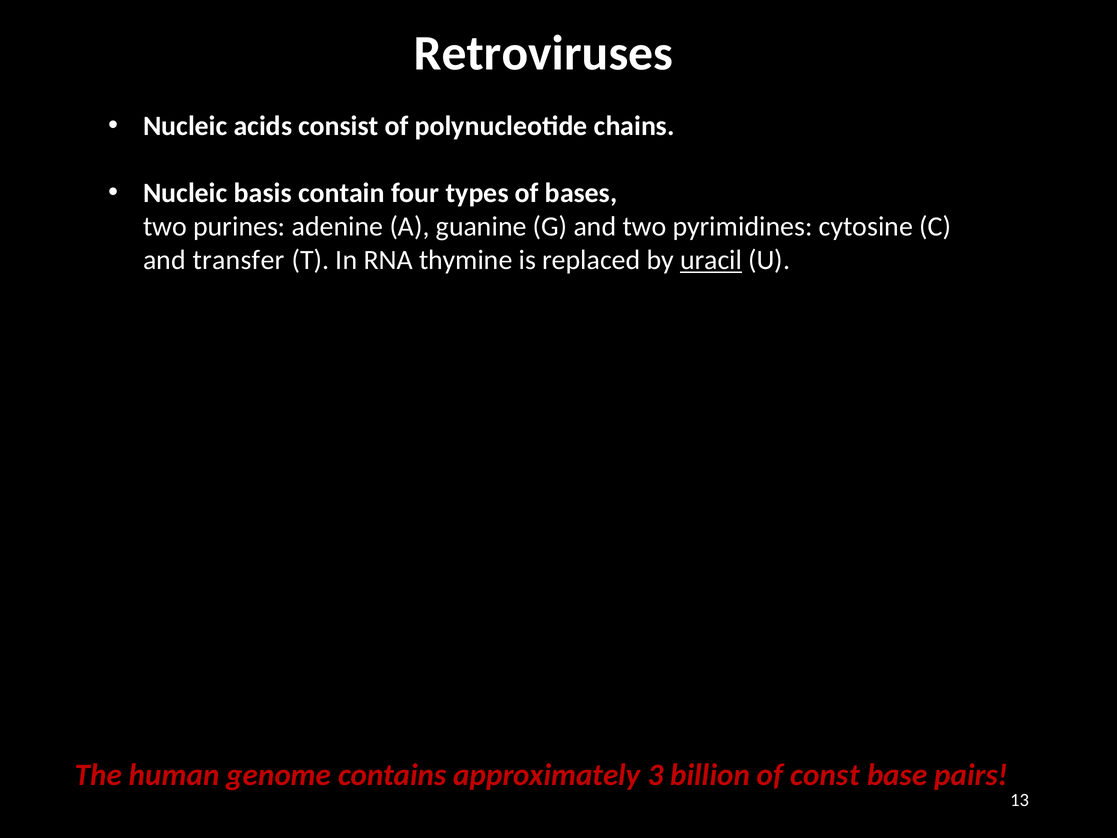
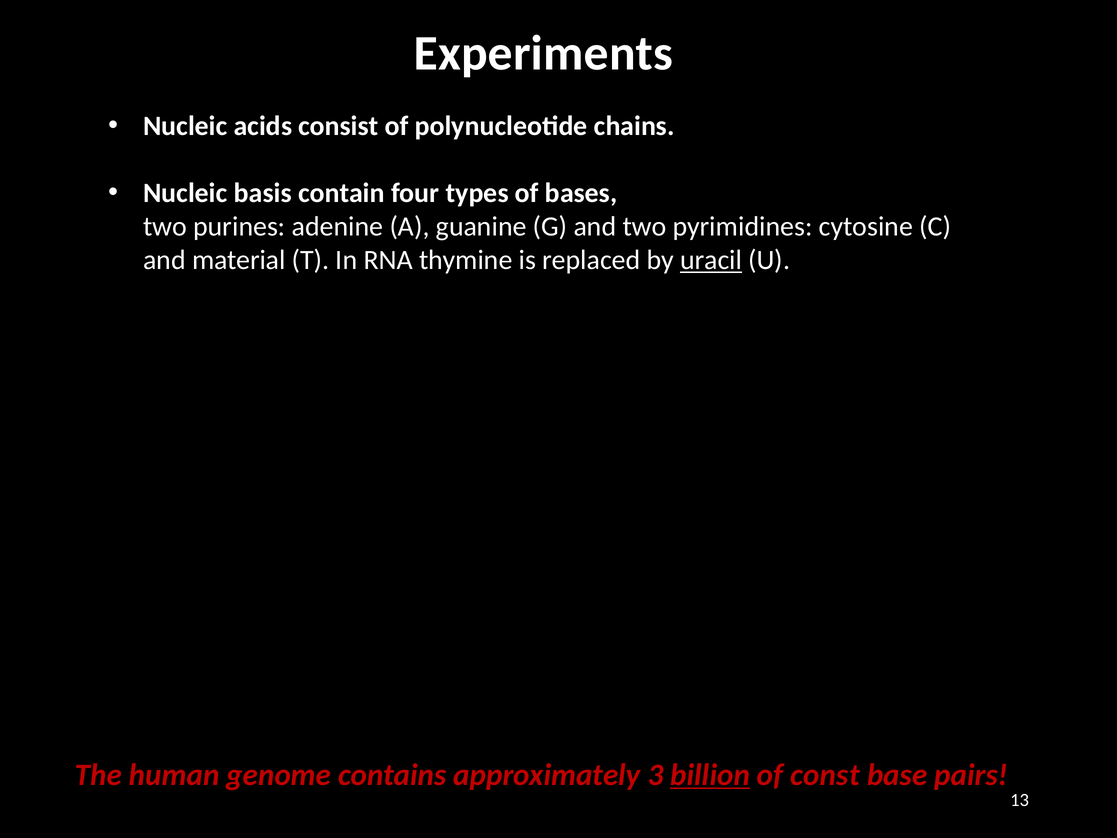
Retroviruses: Retroviruses -> Experiments (543, 53)
transfer: transfer -> material (239, 260)
billion underline: none -> present (710, 775)
